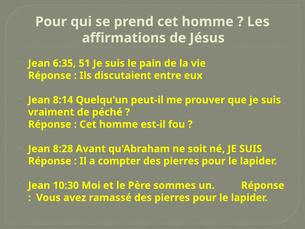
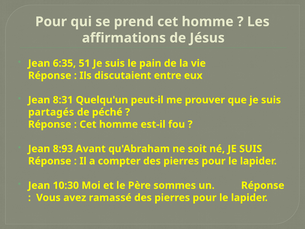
8:14: 8:14 -> 8:31 (63, 100)
vraiment: vraiment -> partagés (51, 112)
8:28: 8:28 -> 8:93 (63, 149)
